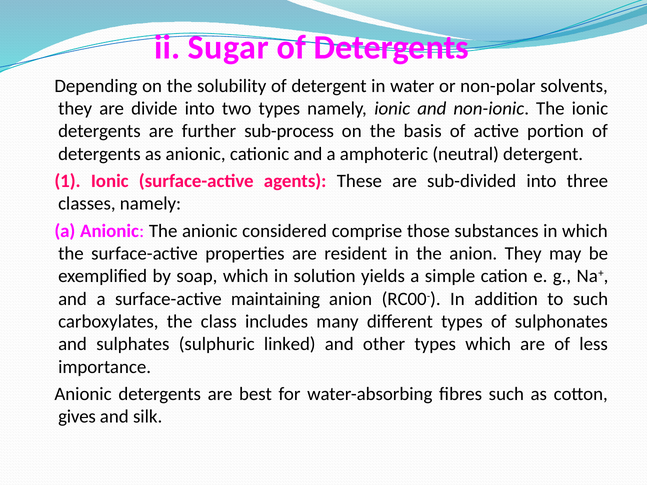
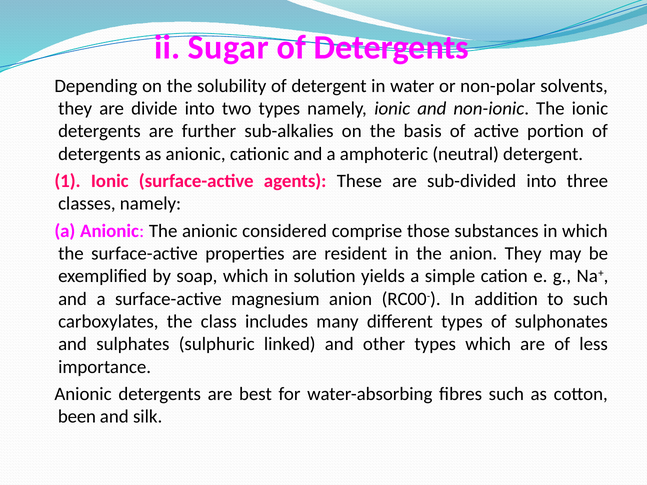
sub-process: sub-process -> sub-alkalies (289, 131)
maintaining: maintaining -> magnesium (275, 299)
gives: gives -> been (77, 417)
